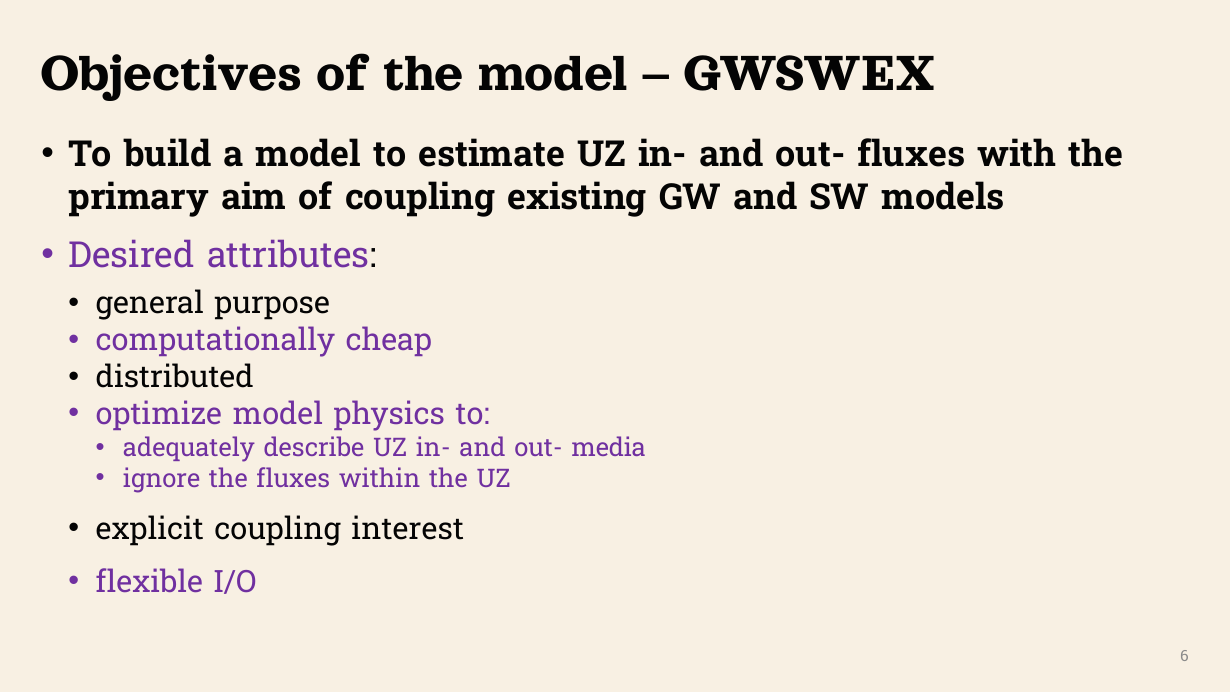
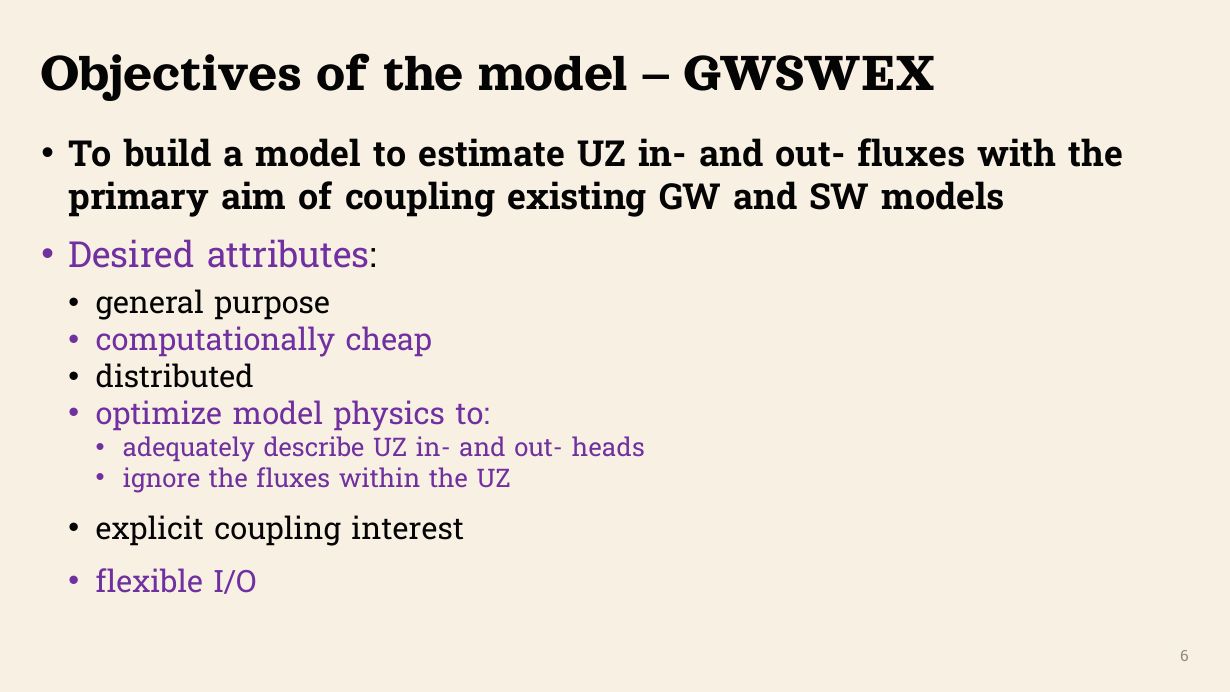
media: media -> heads (608, 448)
